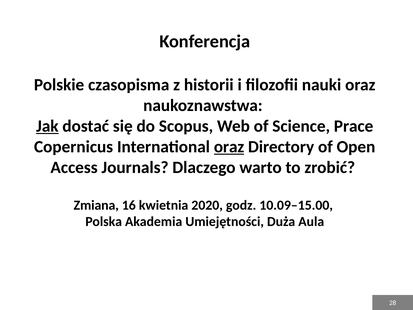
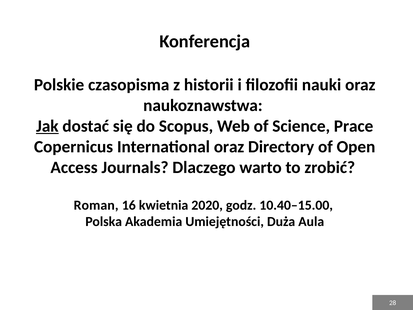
oraz underline: present -> none (229, 147)
Zmiana: Zmiana -> Roman (96, 205)
10.09–15.00: 10.09–15.00 -> 10.40–15.00 (296, 205)
